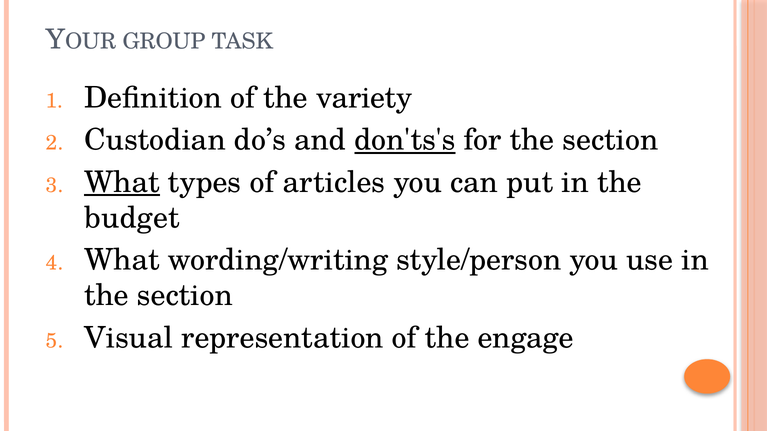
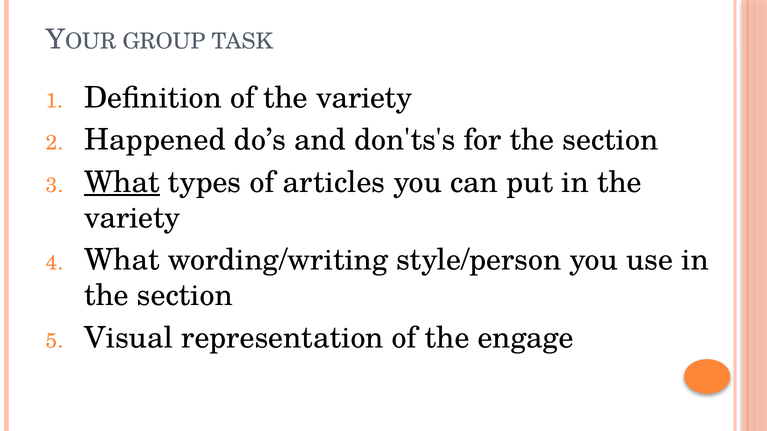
Custodian: Custodian -> Happened (155, 140)
don'ts's underline: present -> none (405, 140)
budget: budget -> variety (132, 218)
